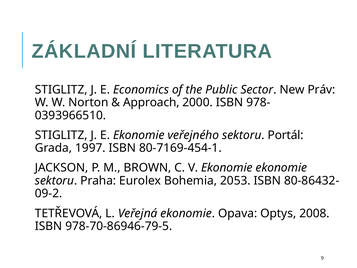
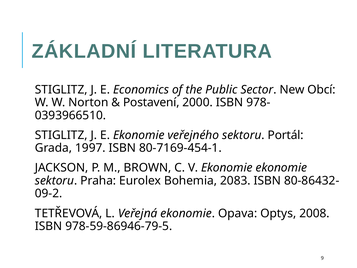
Práv: Práv -> Obcí (322, 90)
Approach: Approach -> Postavení (151, 102)
2053: 2053 -> 2083 (235, 181)
978-70-86946-79-5: 978-70-86946-79-5 -> 978-59-86946-79-5 (119, 226)
